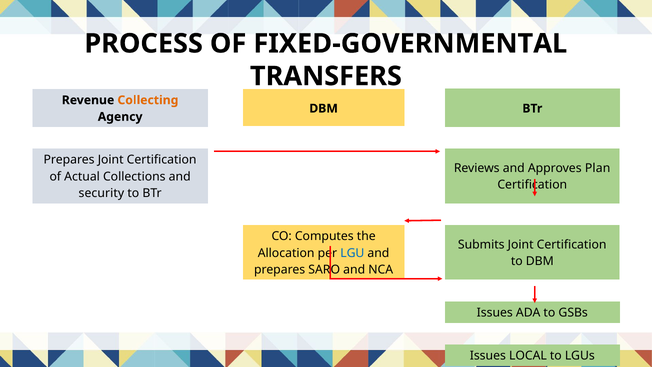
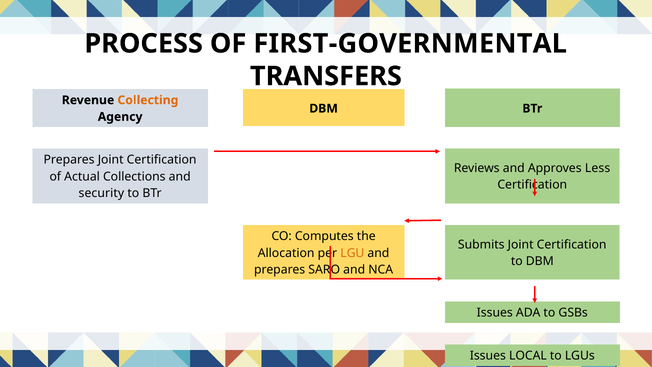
FIXED-GOVERNMENTAL: FIXED-GOVERNMENTAL -> FIRST-GOVERNMENTAL (410, 44)
Plan: Plan -> Less (598, 168)
LGU colour: blue -> orange (352, 253)
